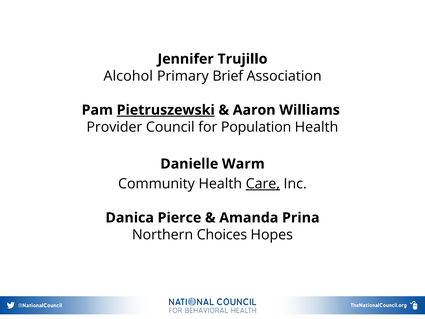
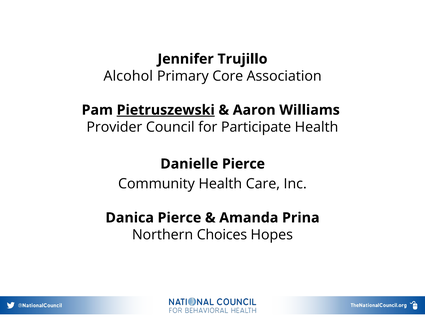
Brief: Brief -> Core (228, 76)
Population: Population -> Participate (256, 127)
Danielle Warm: Warm -> Pierce (243, 164)
Care underline: present -> none (263, 184)
